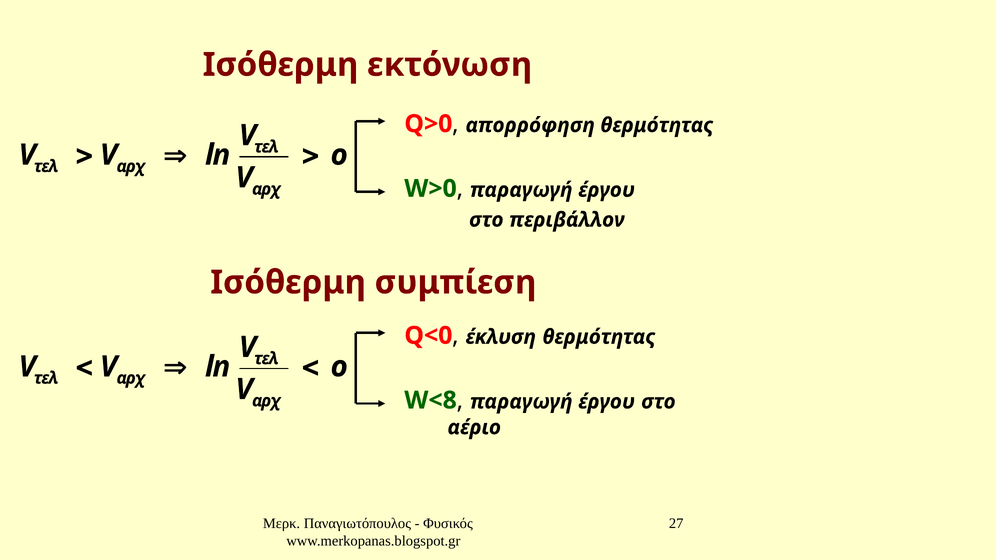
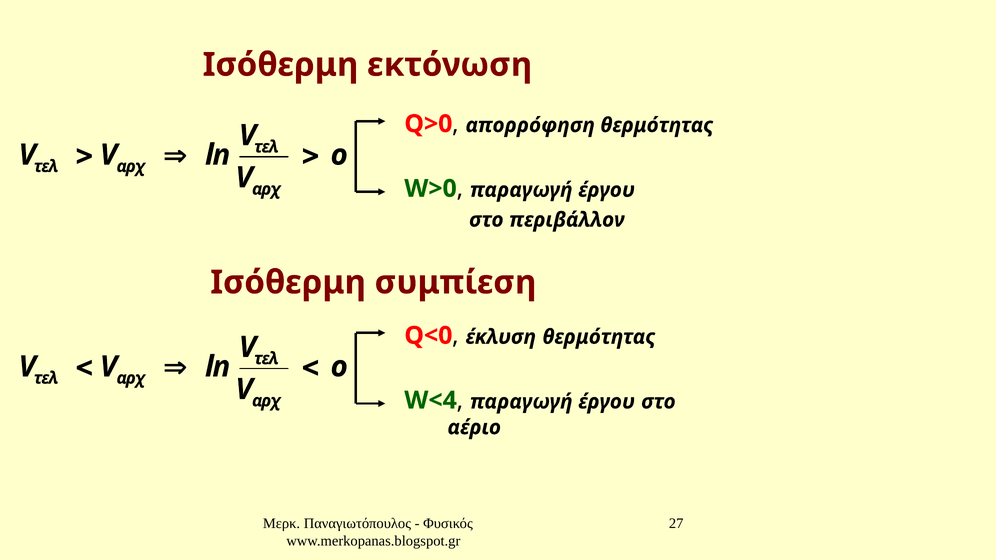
W<8: W<8 -> W<4 (431, 400)
